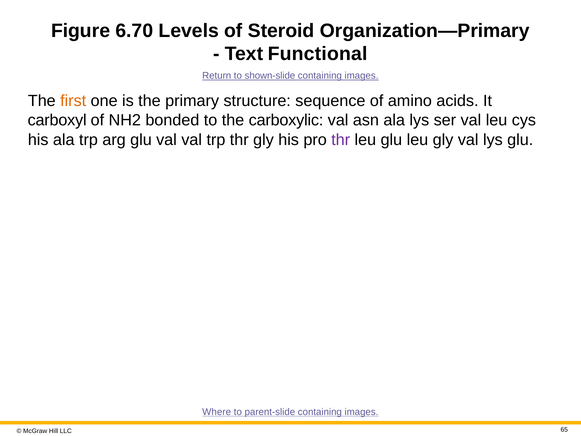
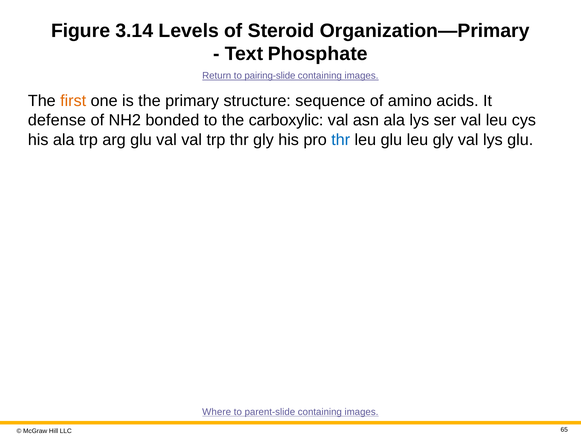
6.70: 6.70 -> 3.14 (134, 31)
Functional: Functional -> Phosphate (318, 54)
shown-slide: shown-slide -> pairing-slide (270, 76)
carboxyl: carboxyl -> defense (57, 120)
thr colour: purple -> blue (341, 140)
